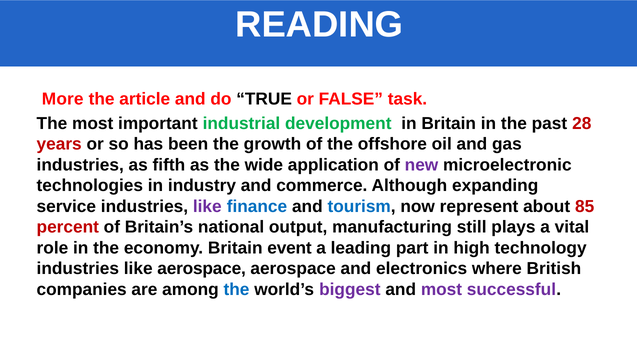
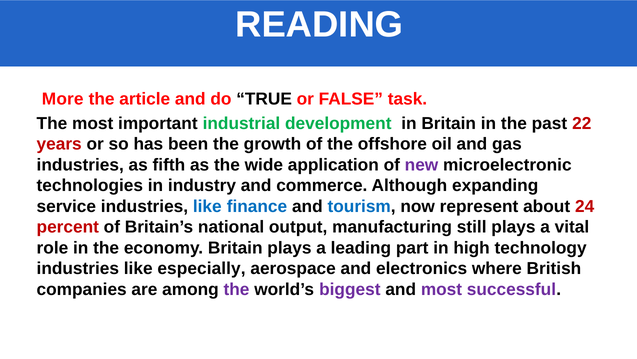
28: 28 -> 22 (582, 123)
like colour: purple -> blue (207, 206)
85: 85 -> 24 (585, 206)
Britain event: event -> plays (289, 247)
like aerospace: aerospace -> especially (201, 268)
the colour: blue -> purple (237, 289)
